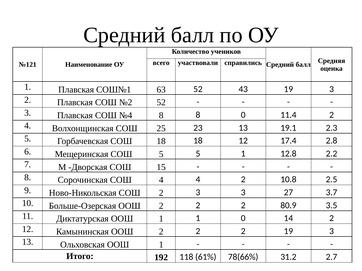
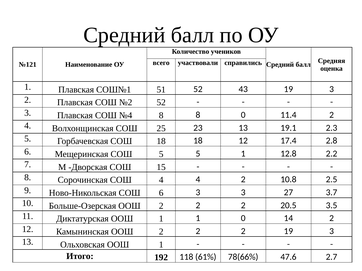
63: 63 -> 51 (161, 90)
СОШ 2: 2 -> 6 (161, 193)
80.9: 80.9 -> 20.5 (288, 206)
31.2: 31.2 -> 47.6 (288, 257)
